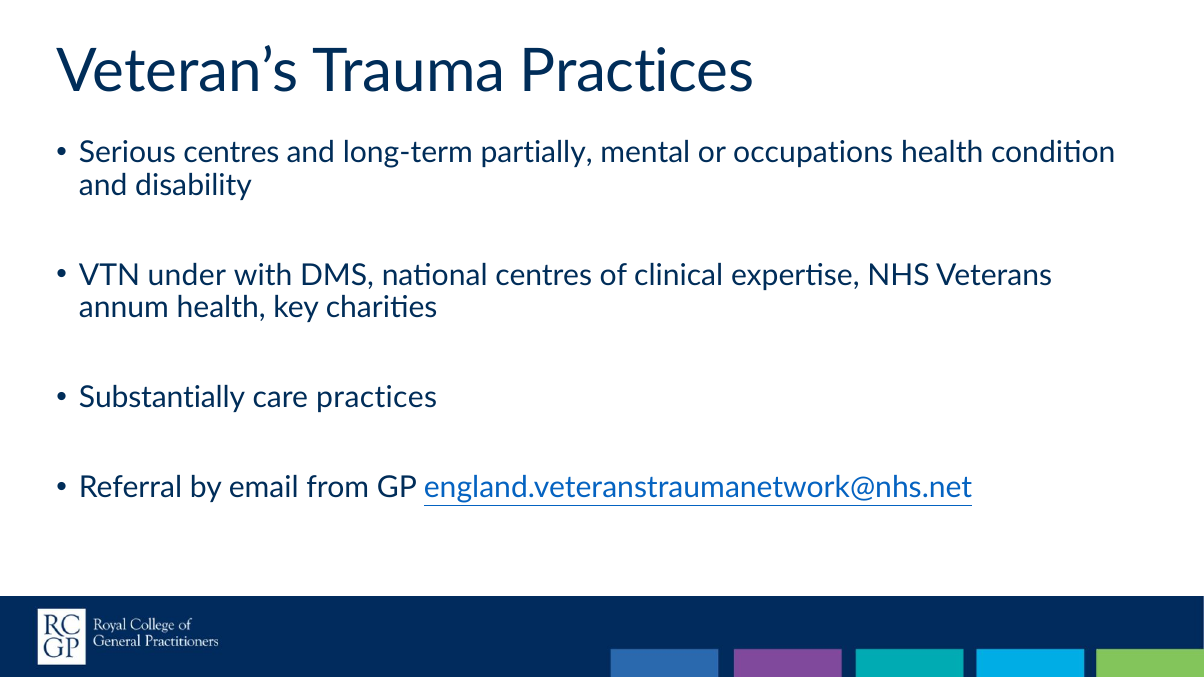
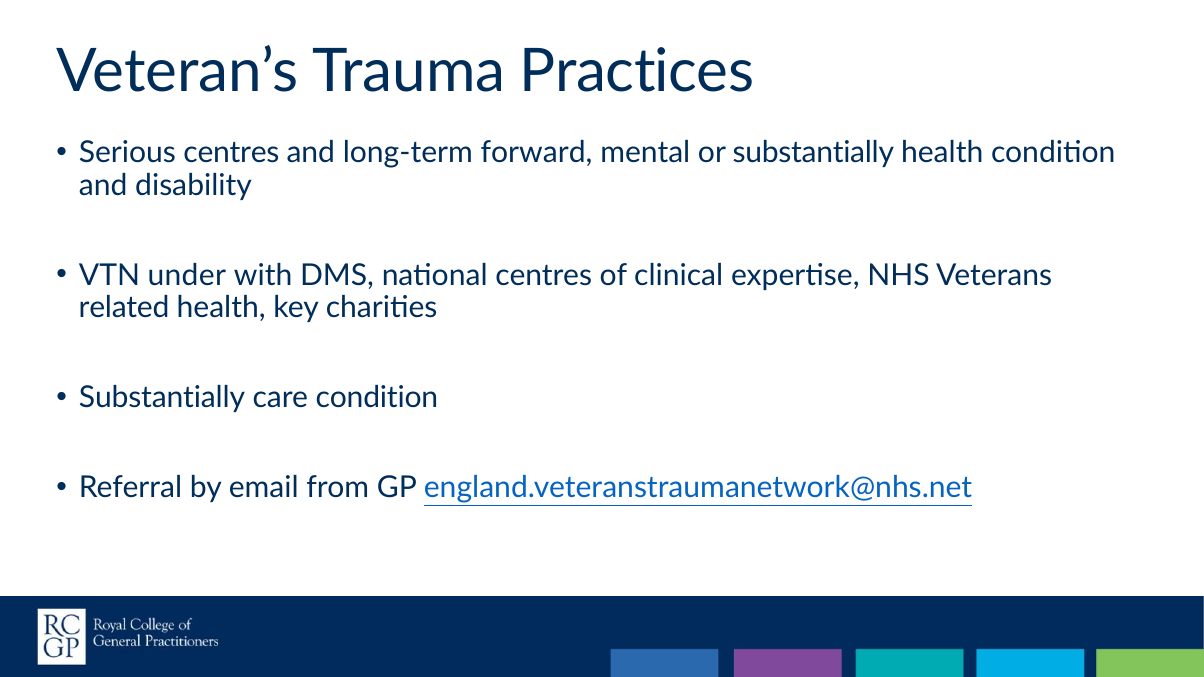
partially: partially -> forward (537, 153)
or occupations: occupations -> substantially (813, 153)
annum: annum -> related (124, 308)
care practices: practices -> condition (377, 398)
